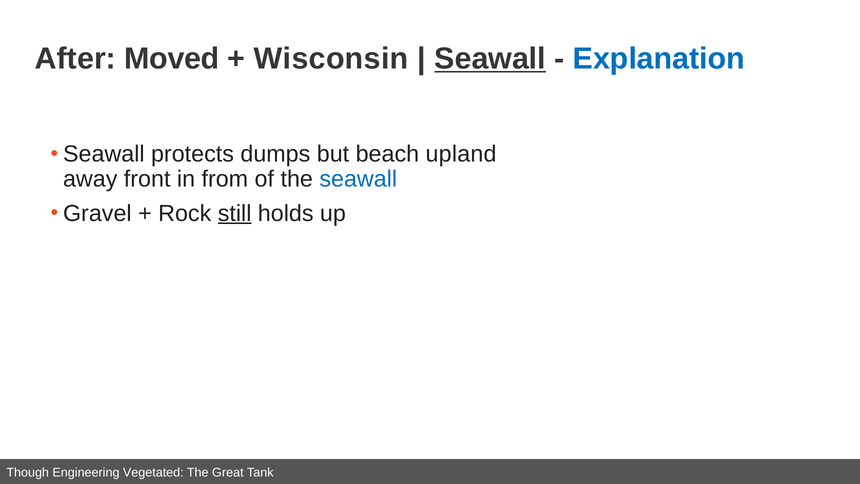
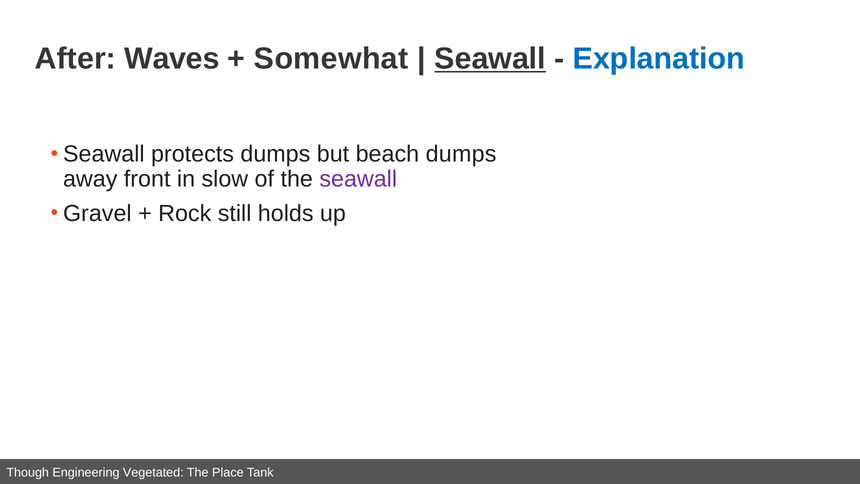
Moved: Moved -> Waves (172, 59)
Wisconsin: Wisconsin -> Somewhat (331, 59)
beach upland: upland -> dumps (461, 154)
from: from -> slow (225, 179)
seawall colour: blue -> purple (358, 179)
still underline: present -> none (235, 213)
Great: Great -> Place (228, 472)
